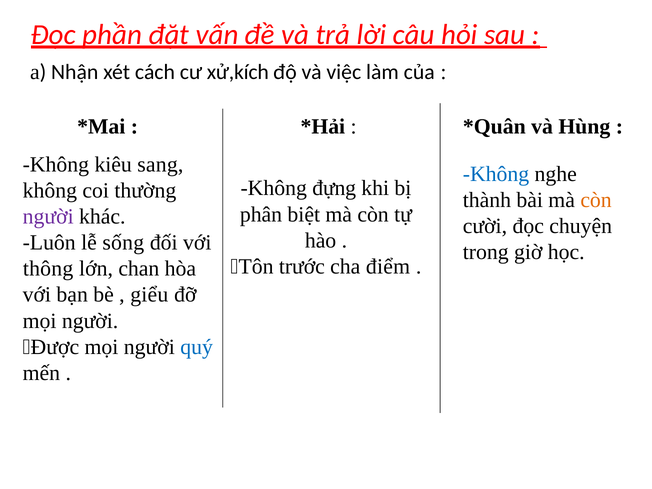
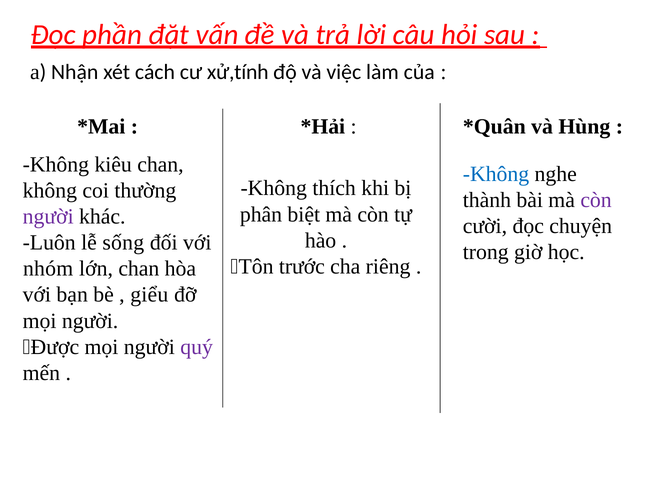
xử,kích: xử,kích -> xử,tính (238, 72)
kiêu sang: sang -> chan (160, 164)
đựng: đựng -> thích (334, 188)
còn colour: orange -> purple (596, 200)
thông: thông -> nhóm (48, 269)
điểm: điểm -> riêng (388, 267)
quý colour: blue -> purple (197, 347)
